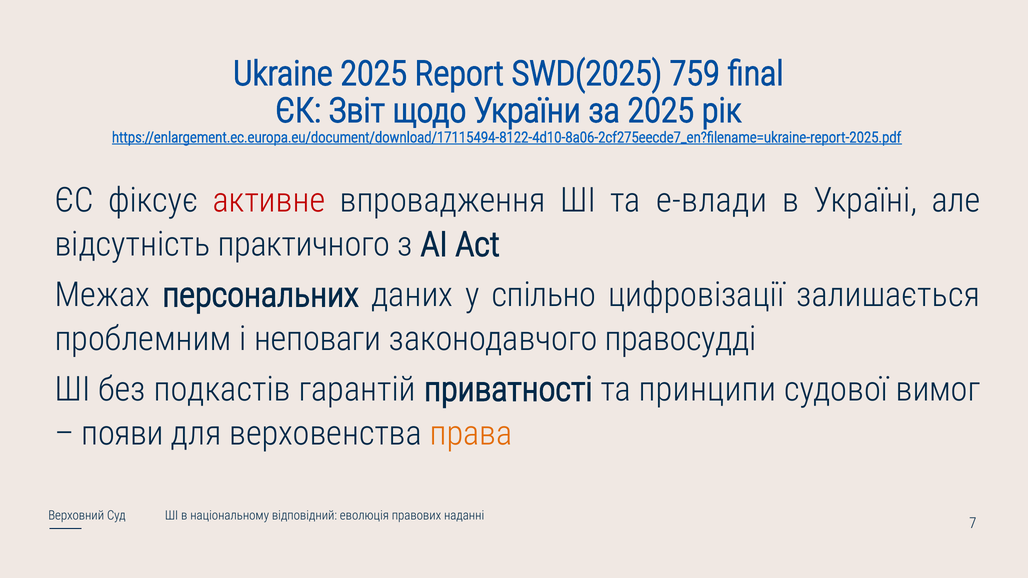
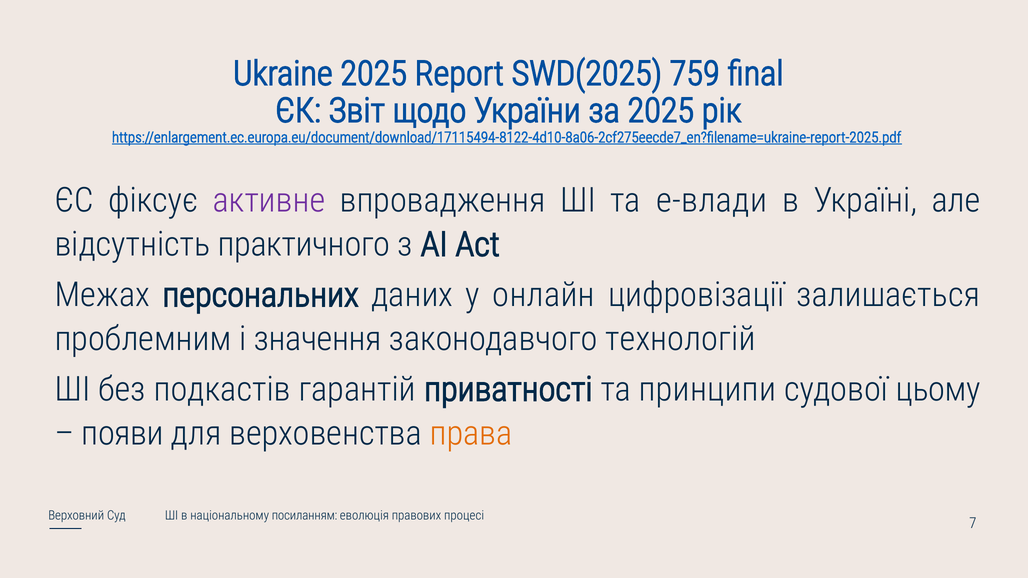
активне colour: red -> purple (269, 201)
спільно: спільно -> онлайн (544, 295)
неповаги: неповаги -> значення (318, 339)
правосудді: правосудді -> технологій (680, 339)
вимог: вимог -> цьому (938, 390)
відповідний: відповідний -> посиланням (305, 516)
наданні: наданні -> процесі (464, 516)
